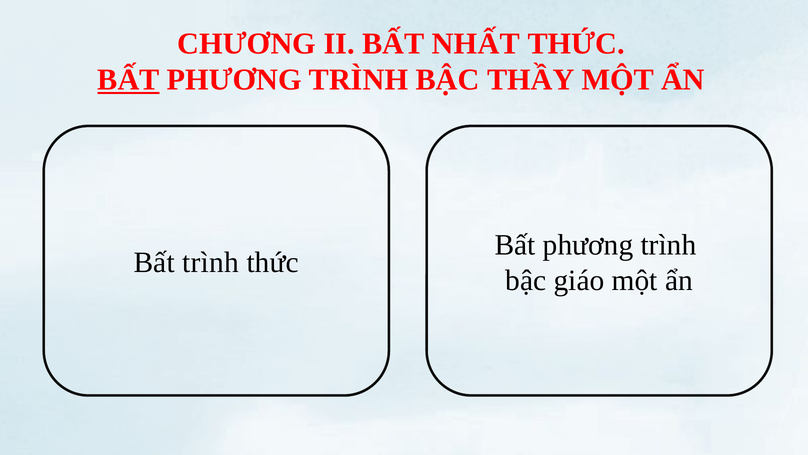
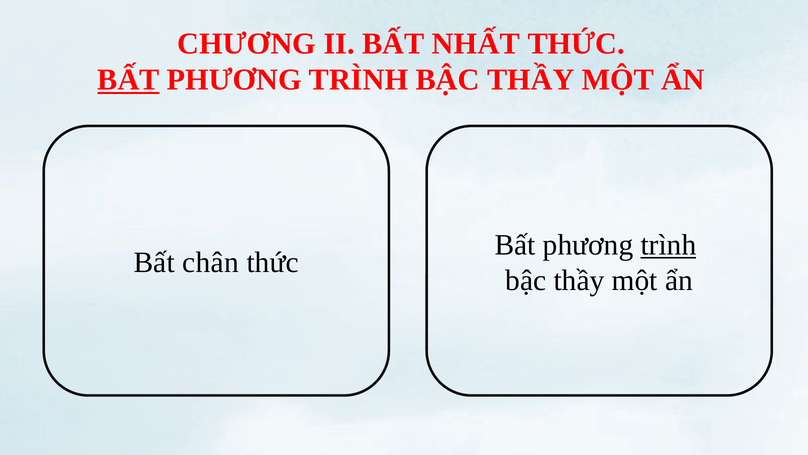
trình underline: none -> present (668, 245)
Bất trình: trình -> chân (211, 262)
giáo: giáo -> thầy (579, 280)
